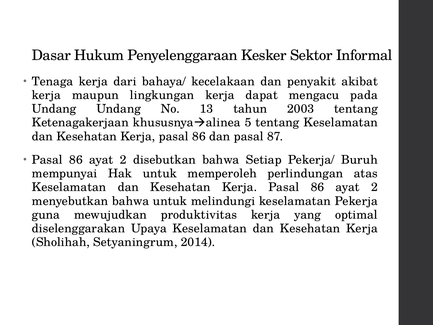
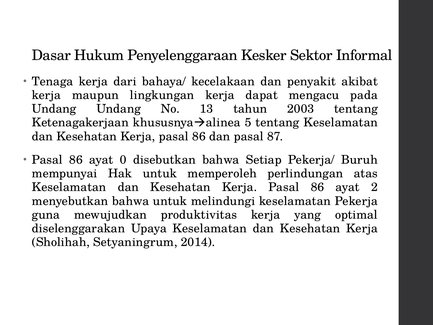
2: 2 -> 0 (123, 160)
